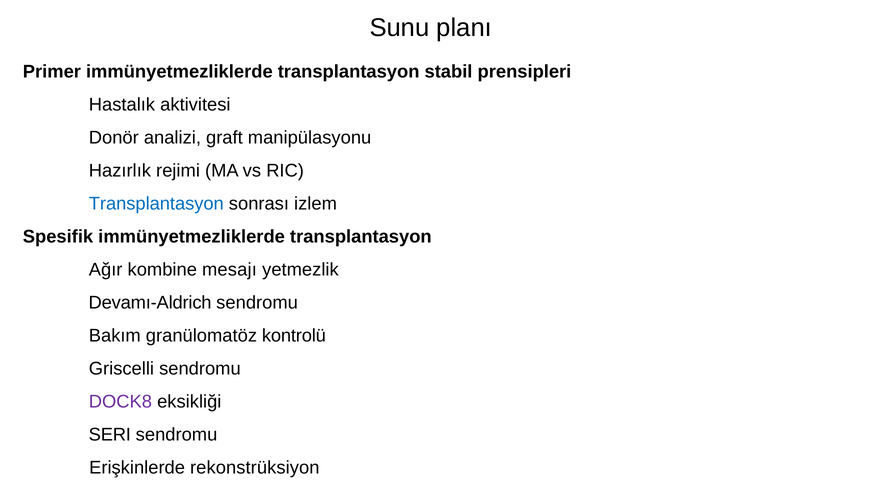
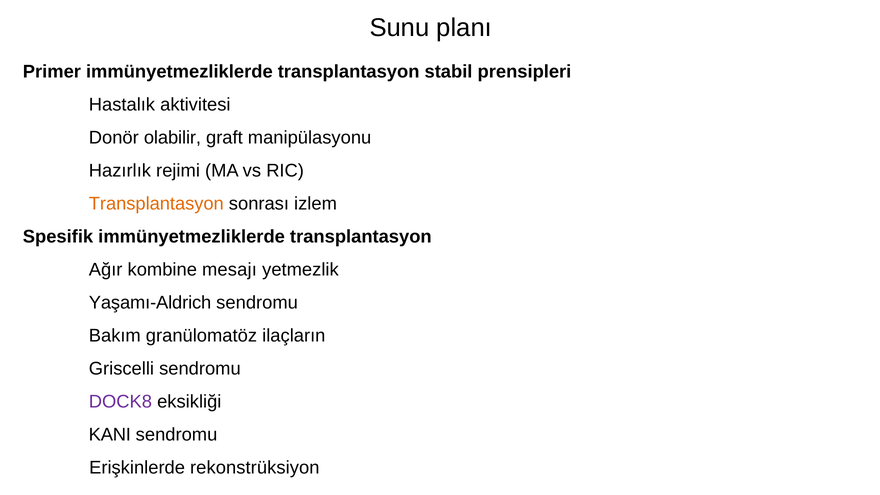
analizi: analizi -> olabilir (172, 137)
Transplantasyon colour: blue -> orange (156, 203)
Devamı-Aldrich: Devamı-Aldrich -> Yaşamı-Aldrich (150, 302)
kontrolü: kontrolü -> ilaçların (294, 335)
SERI: SERI -> KANI (110, 434)
